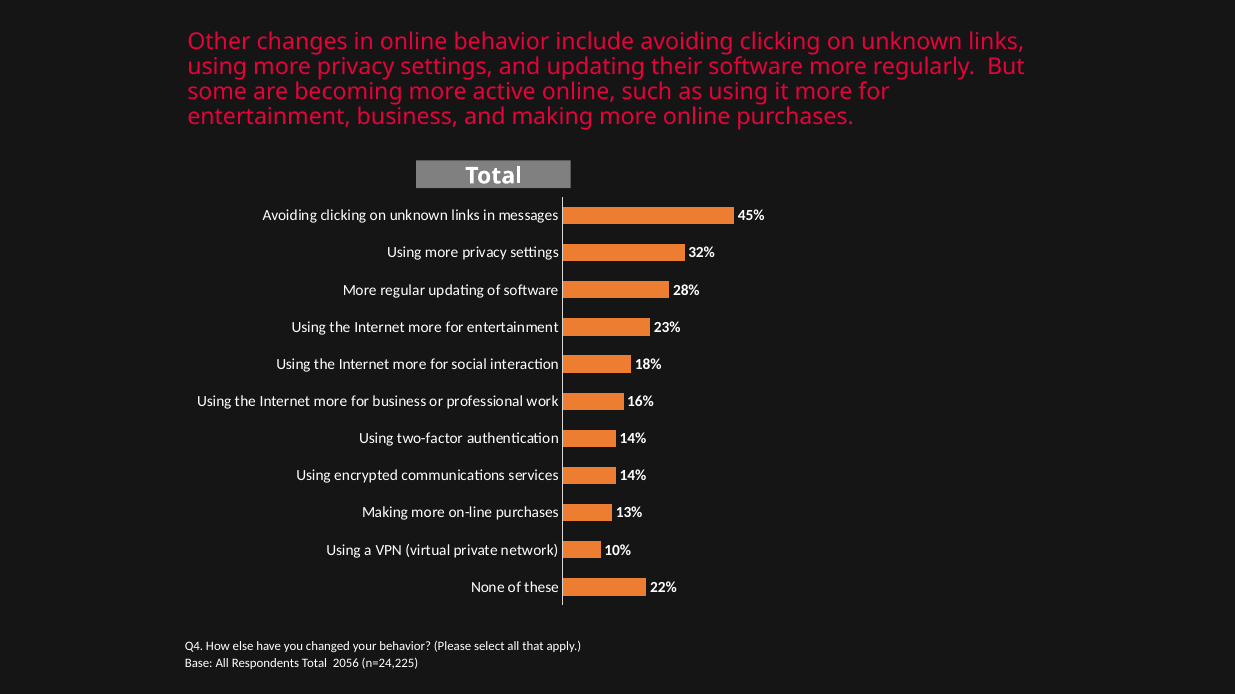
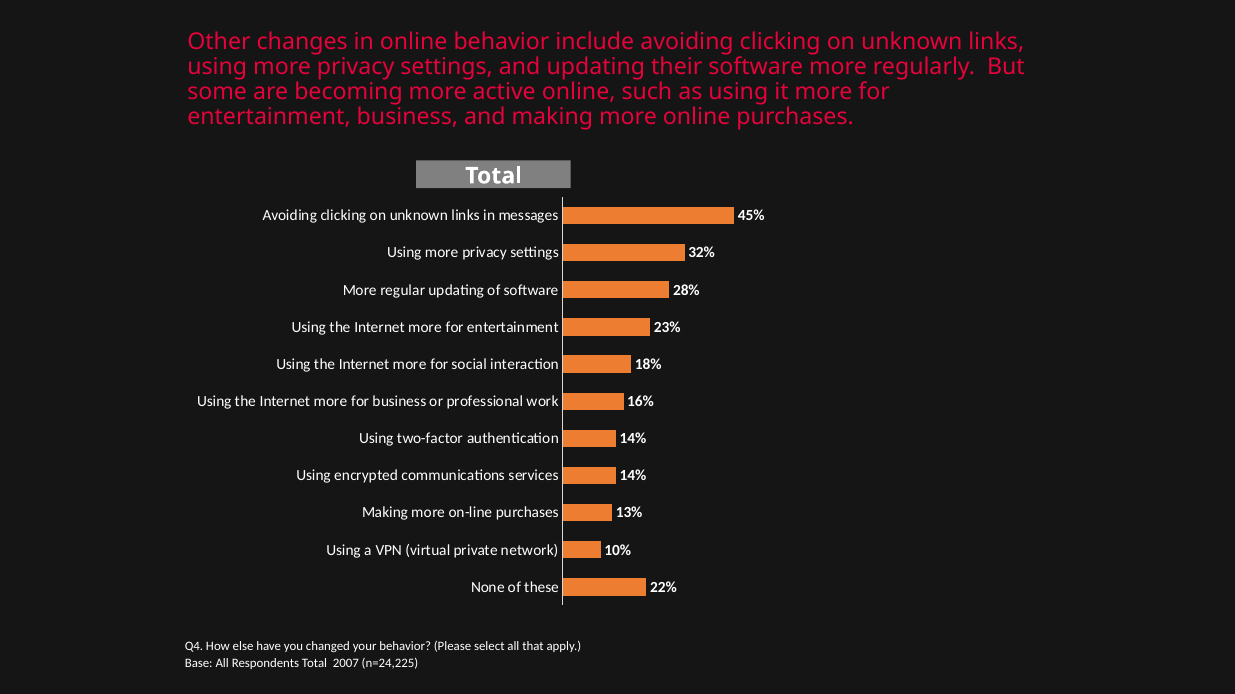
2056: 2056 -> 2007 (346, 664)
